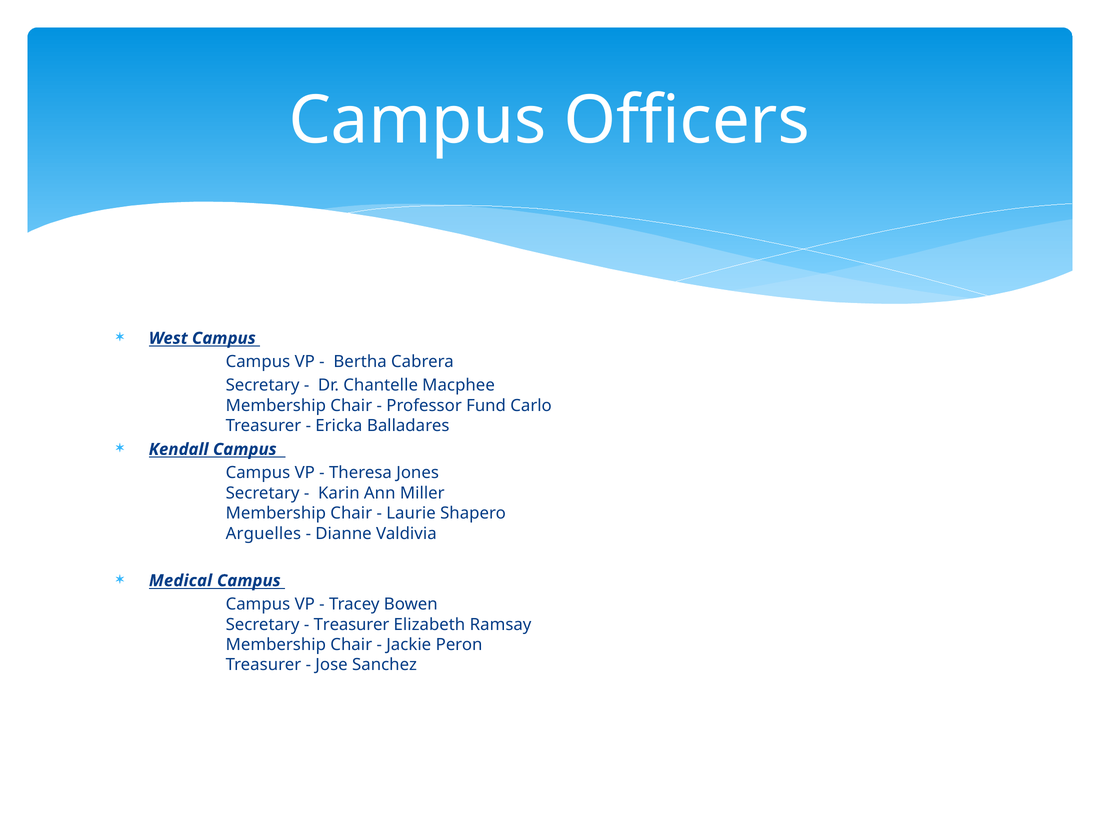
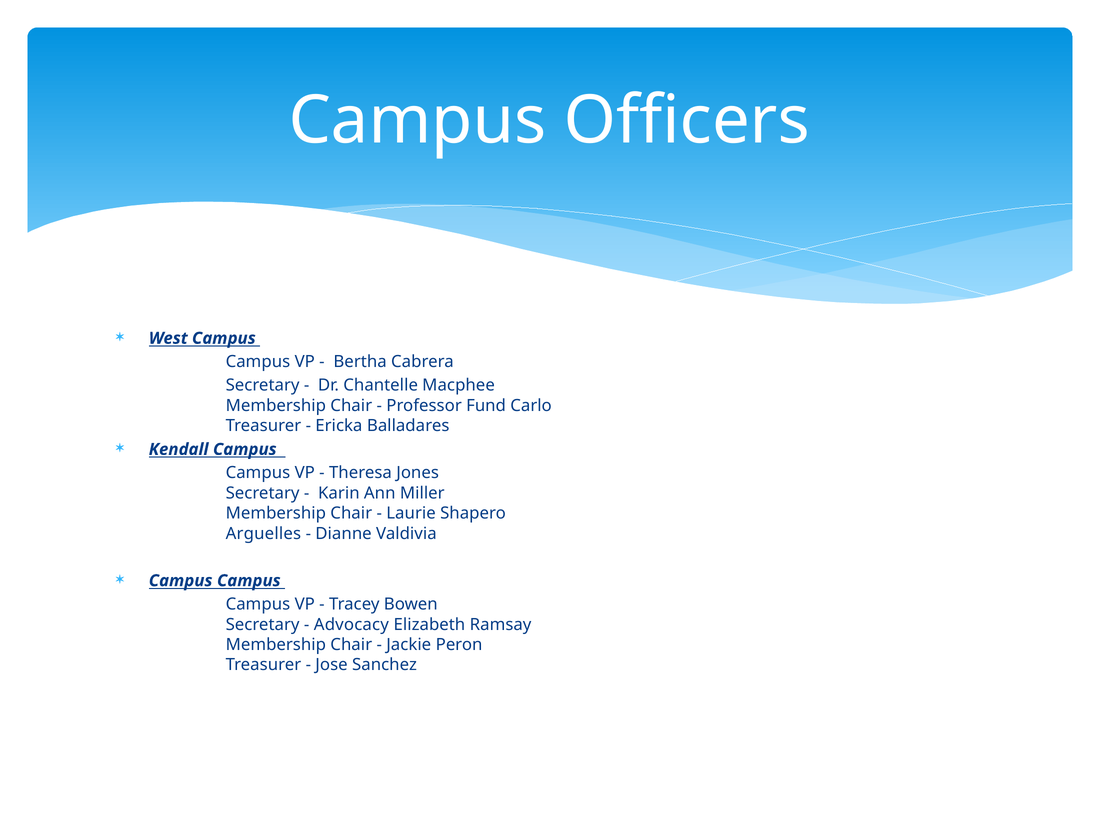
Medical: Medical -> Campus (181, 581)
Treasurer: Treasurer -> Advocacy (351, 625)
